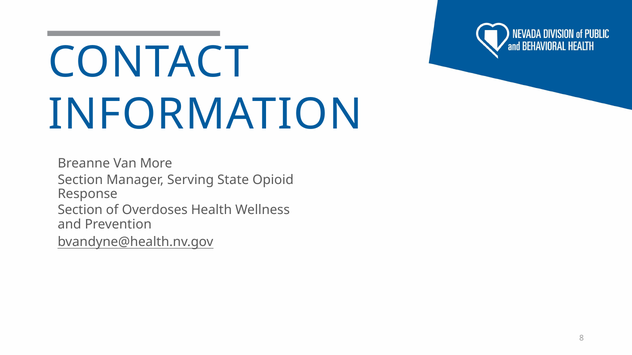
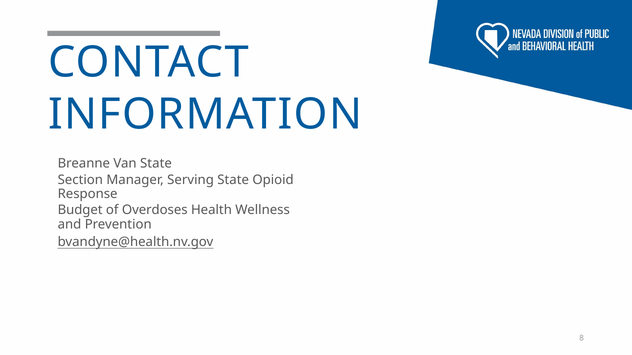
Van More: More -> State (156, 164)
Section: Section -> Budget (80, 210)
